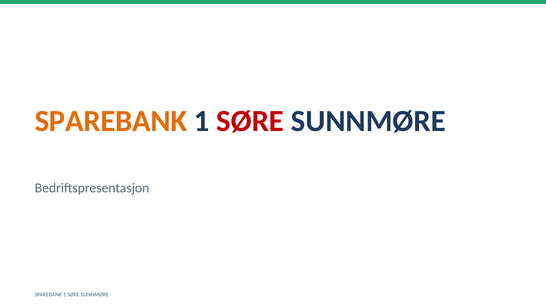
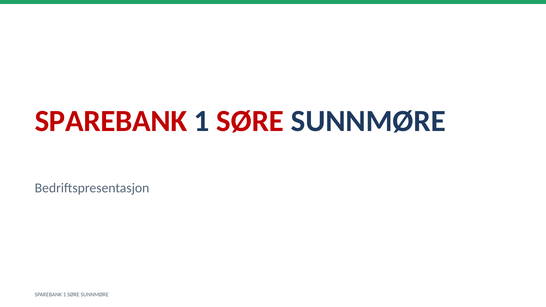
SPAREBANK colour: orange -> red (111, 121)
